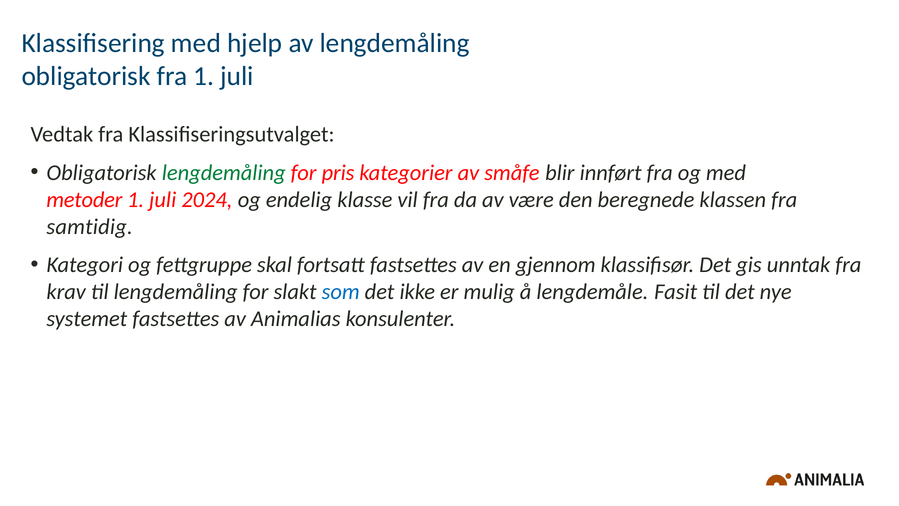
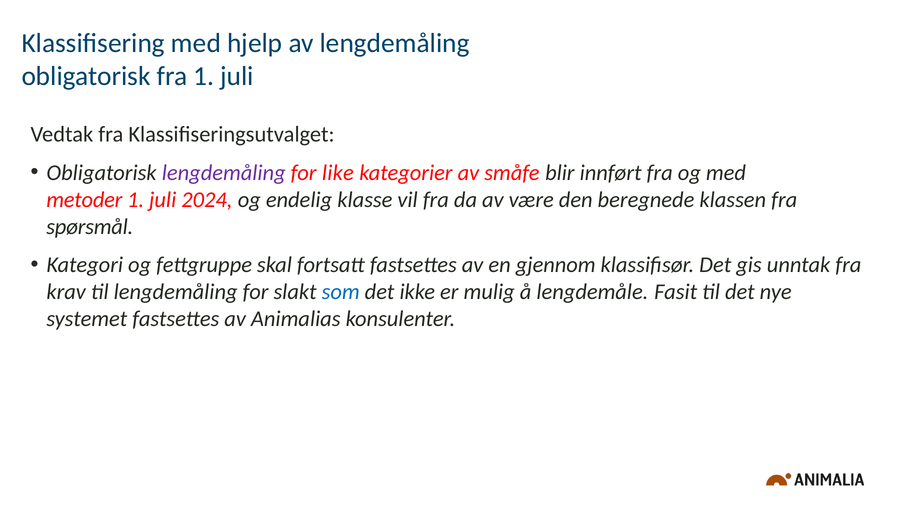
lengdemåling colour: green -> purple (224, 173)
pris: pris -> like (338, 173)
samtidig: samtidig -> spørsmål (90, 227)
